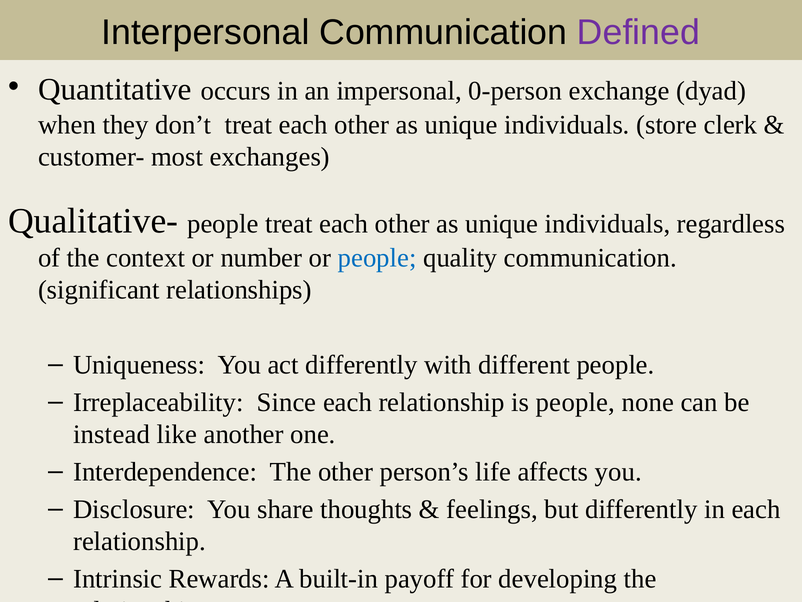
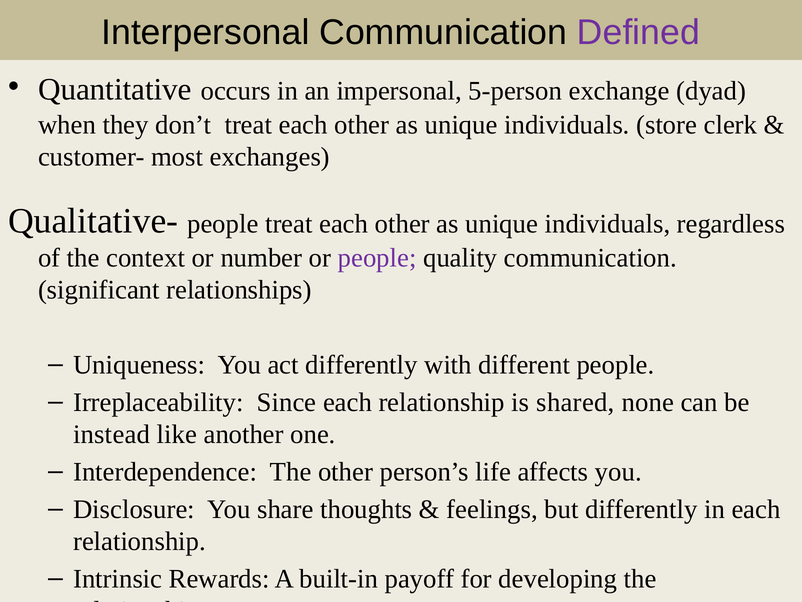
0-person: 0-person -> 5-person (515, 91)
people colour: blue -> purple (377, 258)
is people: people -> shared (575, 402)
